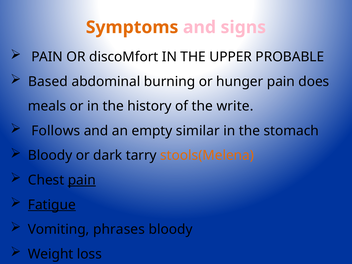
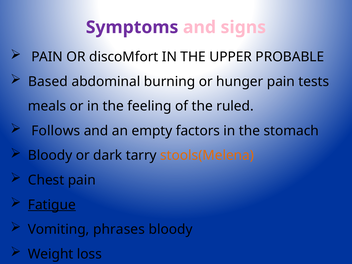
Symptoms colour: orange -> purple (132, 27)
does: does -> tests (314, 82)
history: history -> feeling (149, 106)
write: write -> ruled (235, 106)
similar: similar -> factors (198, 131)
pain underline: present -> none (82, 180)
